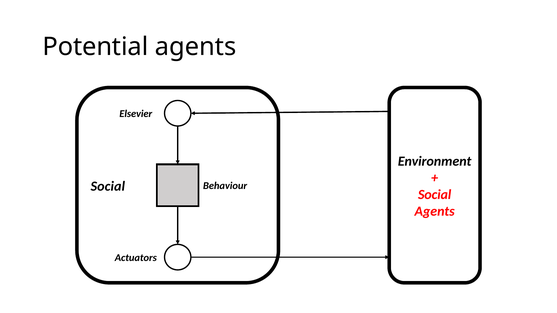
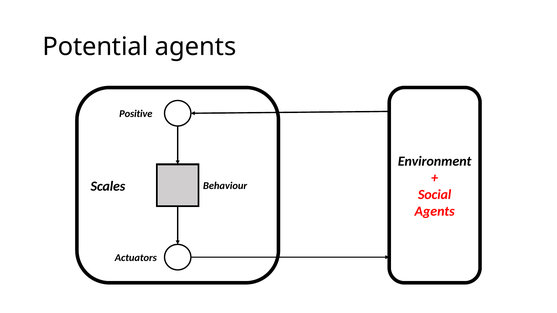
Elsevier: Elsevier -> Positive (136, 114)
Social: Social -> Scales (108, 186)
